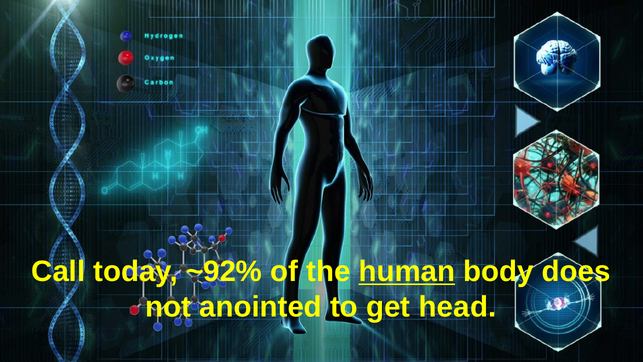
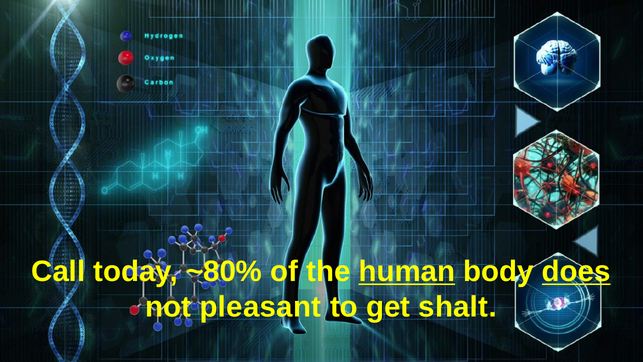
~92%: ~92% -> ~80% (224, 271)
does underline: none -> present (576, 271)
anointed: anointed -> pleasant (260, 307)
head: head -> shalt (458, 307)
